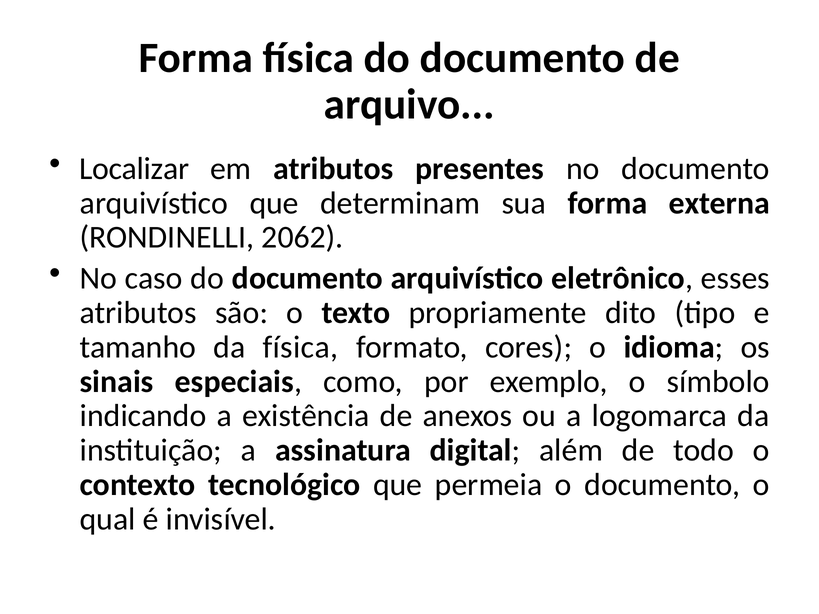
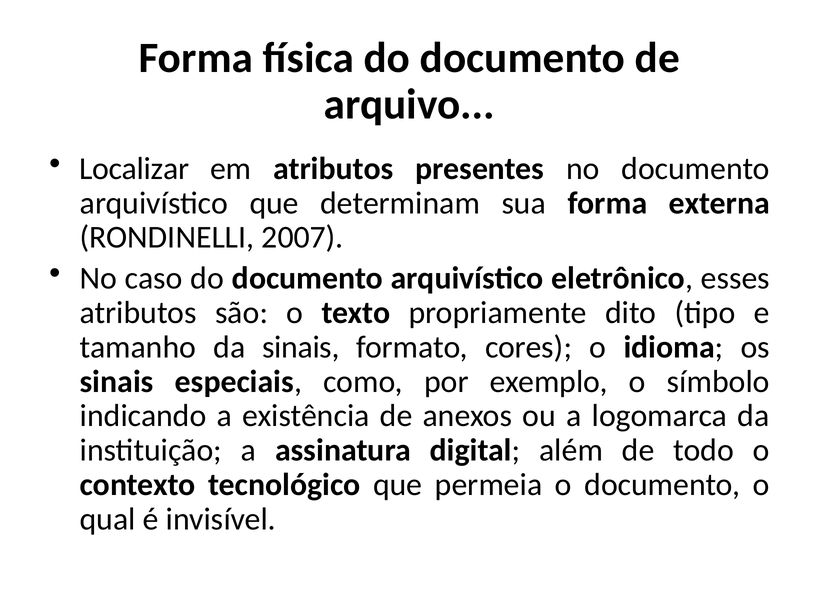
2062: 2062 -> 2007 (302, 238)
da física: física -> sinais (301, 347)
